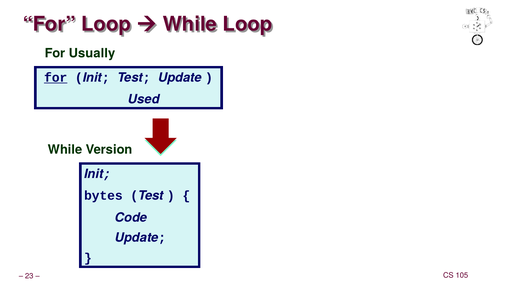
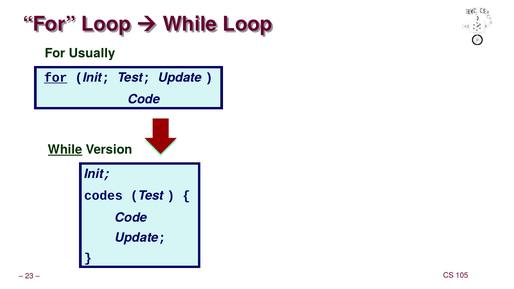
Used: Used -> Code (144, 99)
While underline: none -> present (65, 150)
bytes: bytes -> codes (103, 196)
